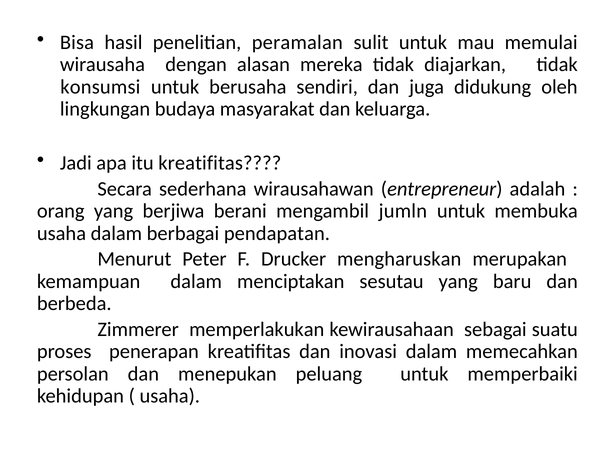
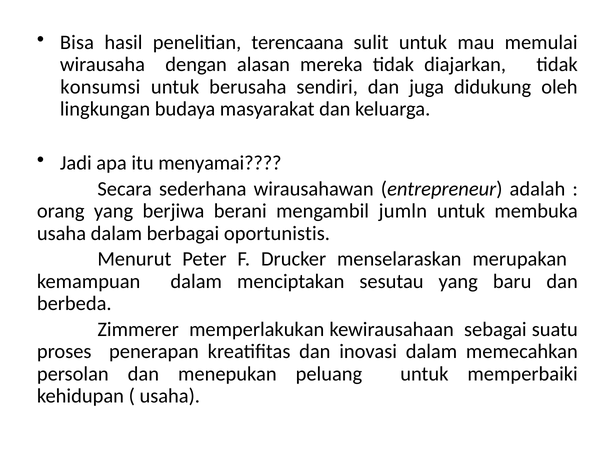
peramalan: peramalan -> terencaana (297, 42)
itu kreatifitas: kreatifitas -> menyamai (220, 163)
pendapatan: pendapatan -> oportunistis (277, 233)
mengharuskan: mengharuskan -> menselaraskan (399, 259)
